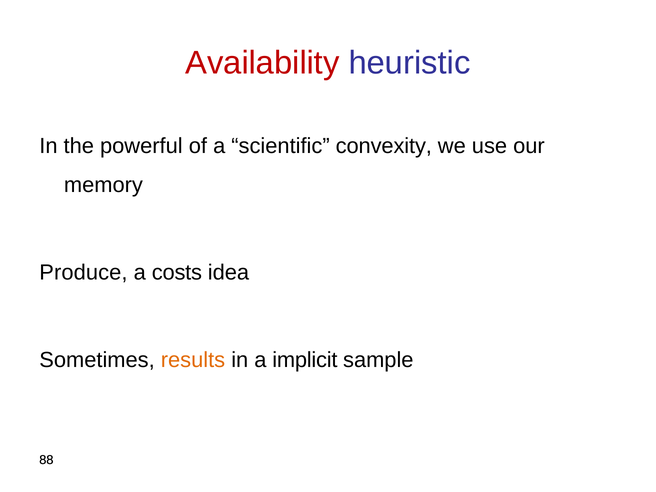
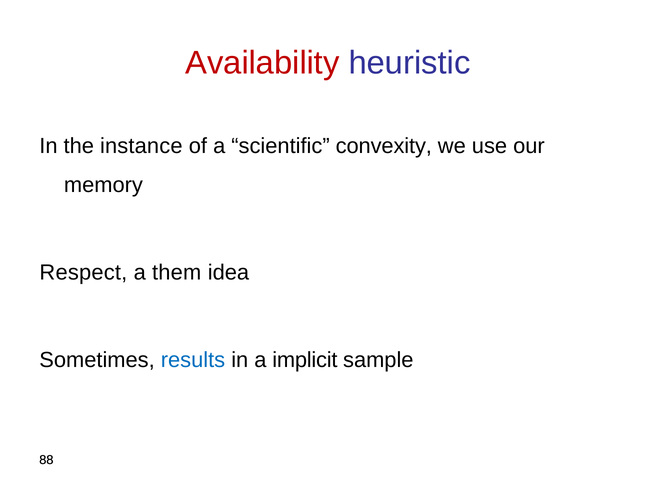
powerful: powerful -> instance (141, 146)
Produce: Produce -> Respect (83, 273)
costs: costs -> them (177, 273)
results colour: orange -> blue (193, 360)
